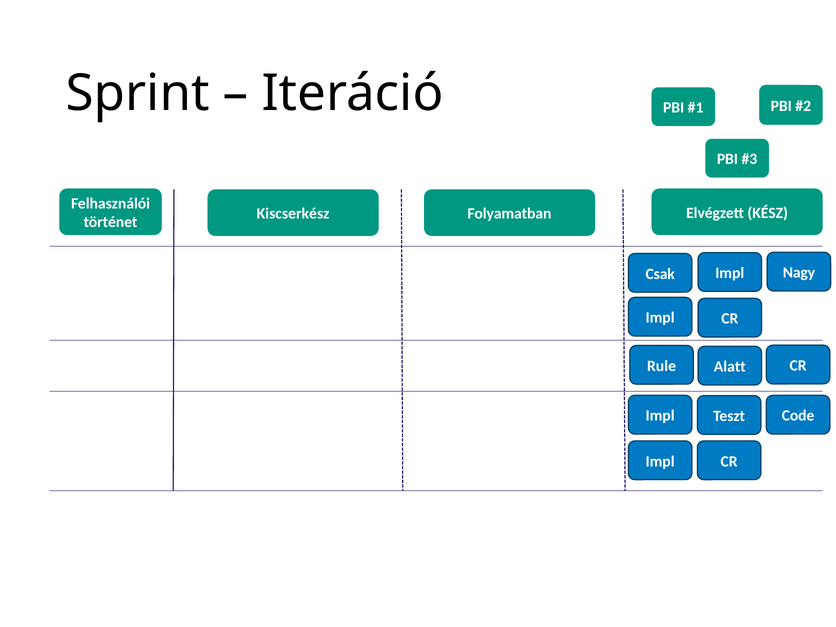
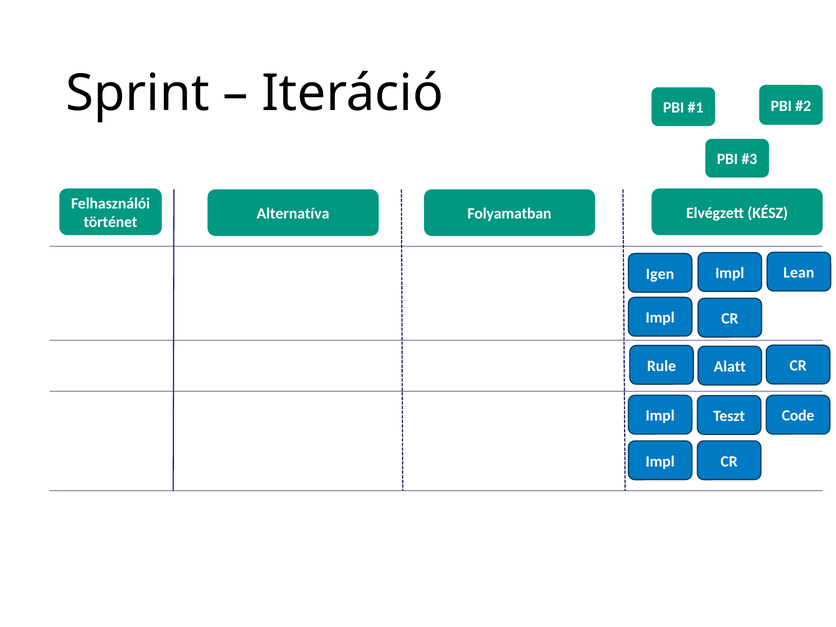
Kiscserkész: Kiscserkész -> Alternatíva (293, 214)
Csak: Csak -> Igen (660, 274)
Nagy: Nagy -> Lean (799, 273)
